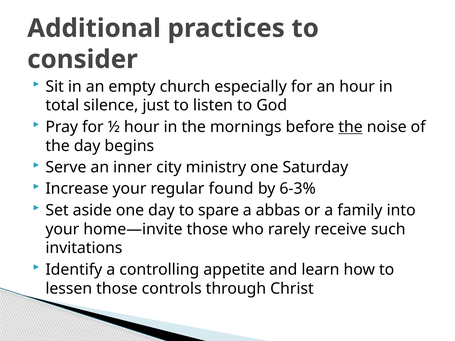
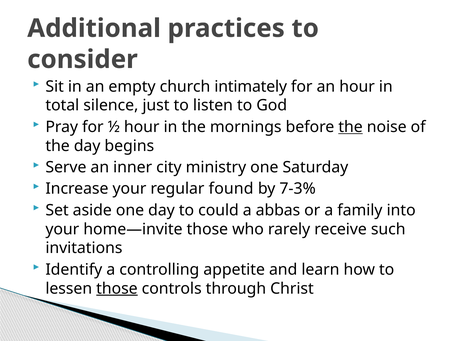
especially: especially -> intimately (251, 87)
6-3%: 6-3% -> 7-3% (298, 189)
spare: spare -> could (218, 210)
those underline: none -> present (117, 289)
